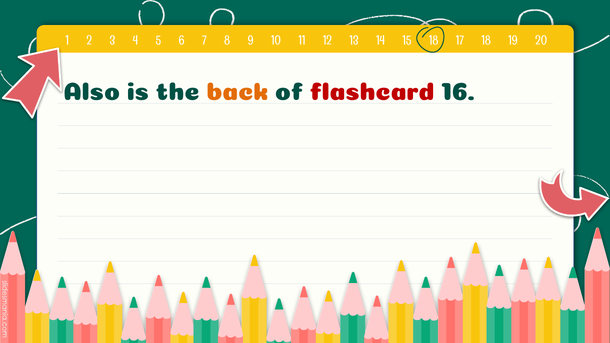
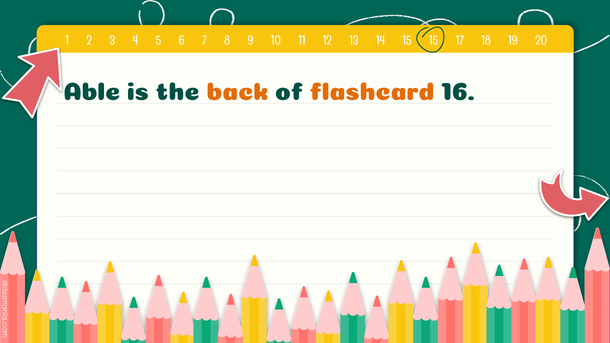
18: 18 -> 15 (434, 40)
Also: Also -> Able (92, 92)
flashcard colour: red -> orange (372, 92)
